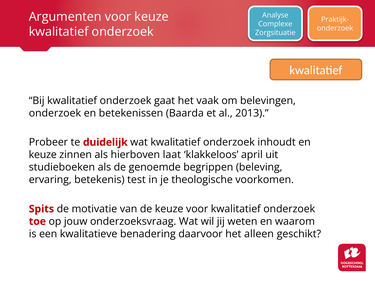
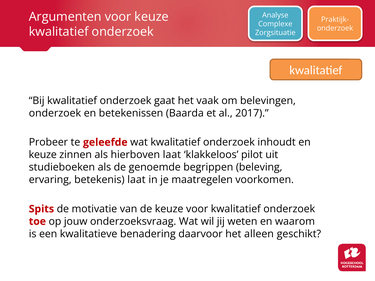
2013: 2013 -> 2017 (252, 113)
duidelijk: duidelijk -> geleefde (105, 142)
april: april -> pilot (252, 155)
betekenis test: test -> laat (136, 180)
theologische: theologische -> maatregelen (202, 180)
